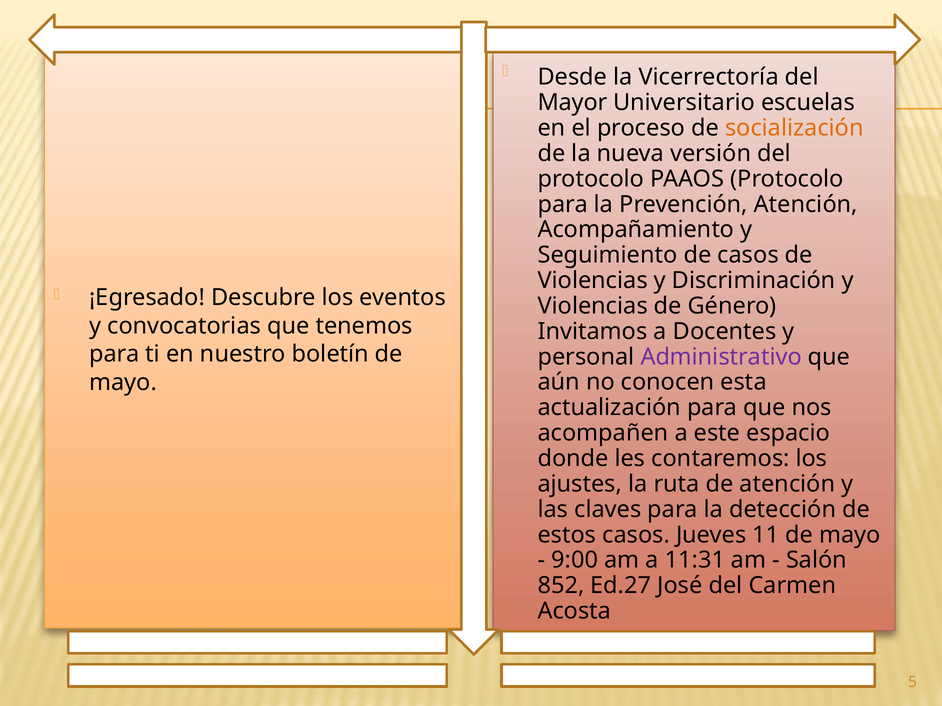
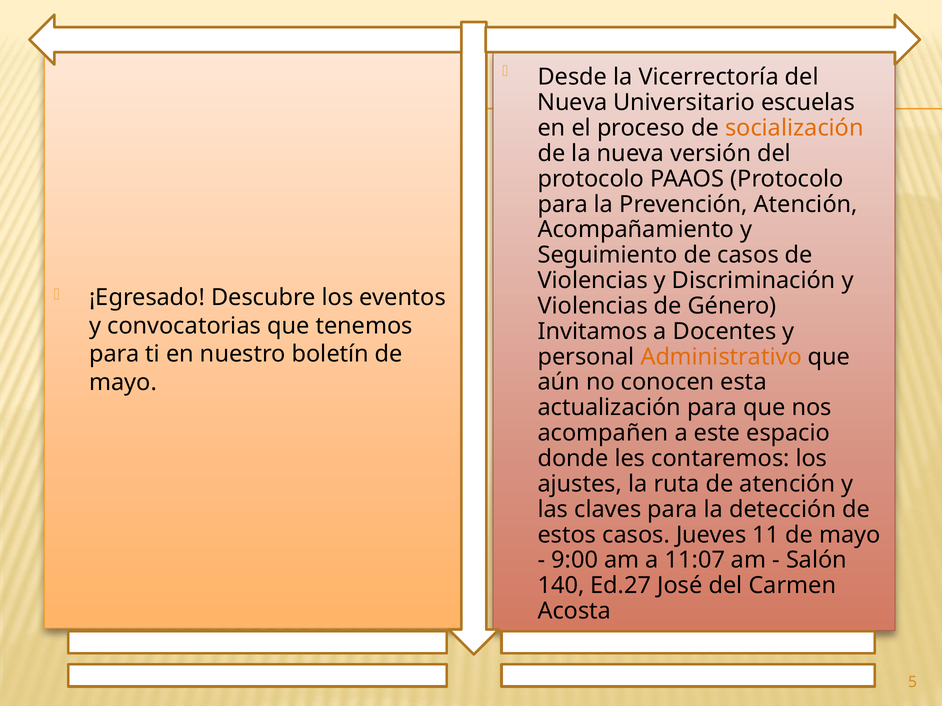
Mayor: Mayor -> Nueva (572, 103)
Administrativo colour: purple -> orange (721, 357)
11:31: 11:31 -> 11:07 (695, 561)
852: 852 -> 140 (561, 586)
